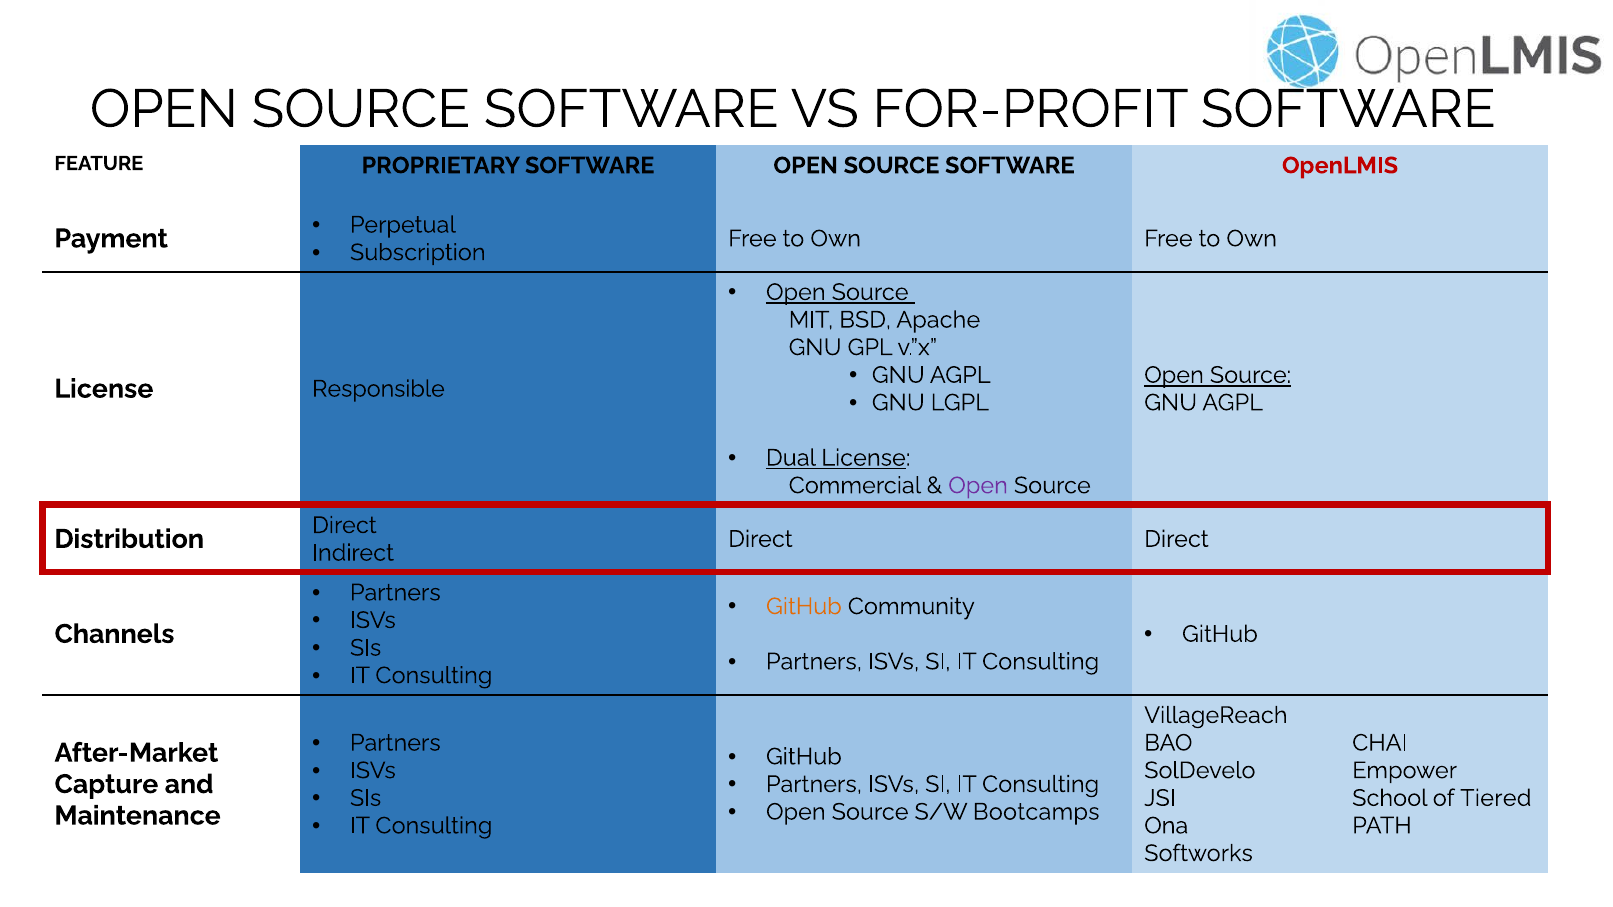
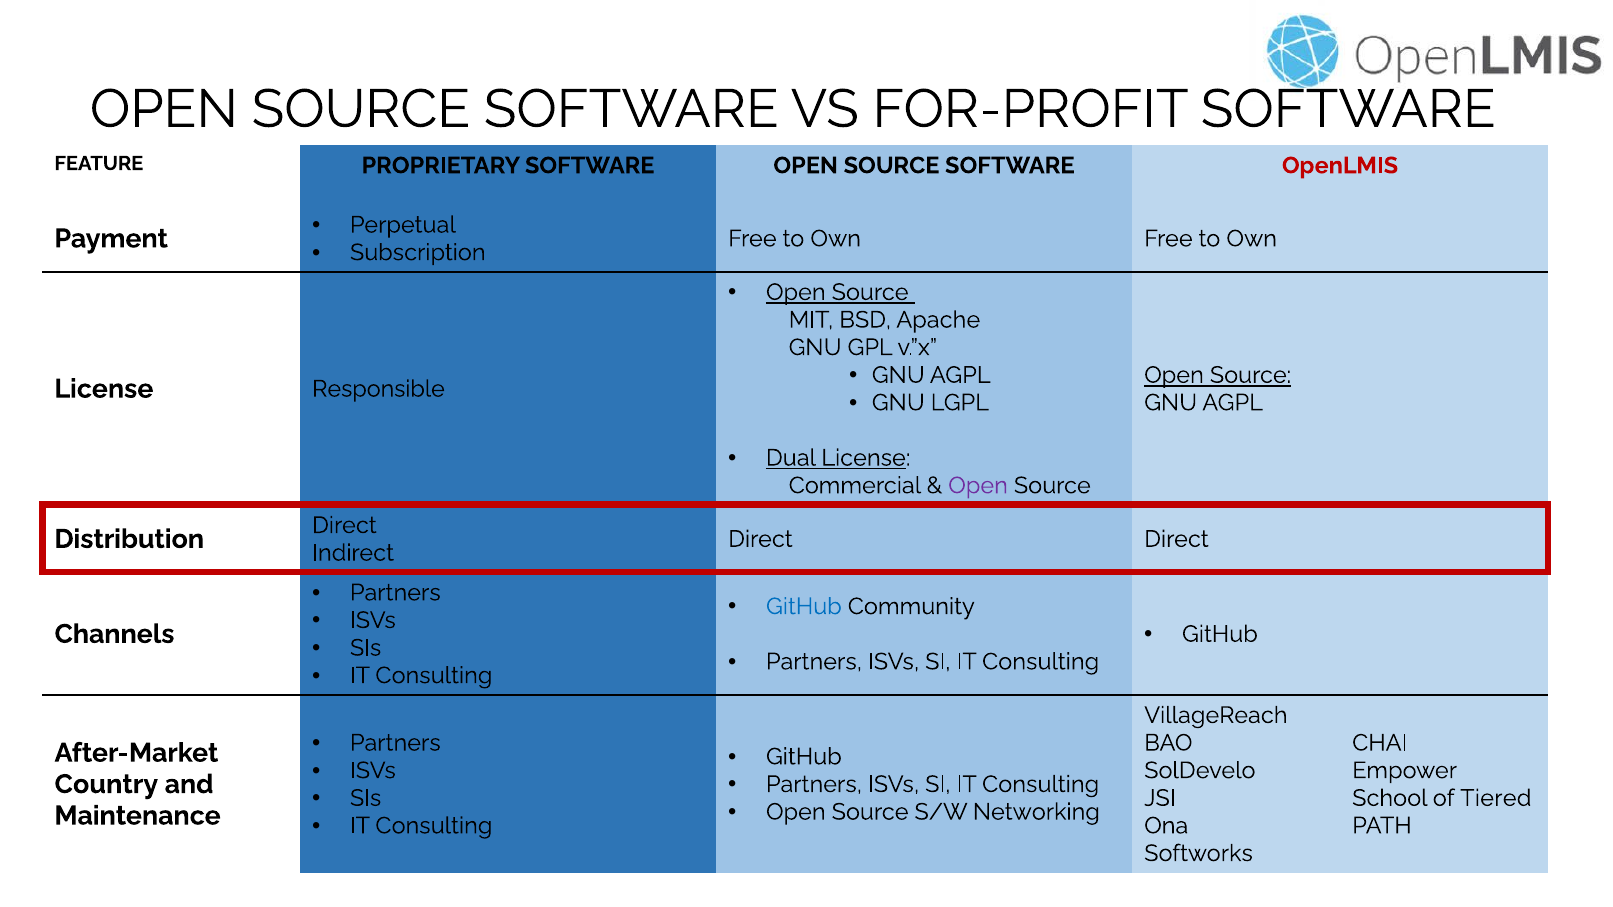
GitHub colour: orange -> blue (804, 607)
Capture: Capture -> Country (106, 785)
Bootcamps: Bootcamps -> Networking (1036, 812)
